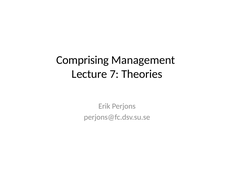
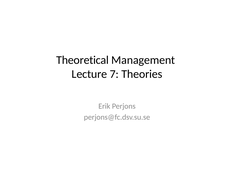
Comprising: Comprising -> Theoretical (83, 60)
